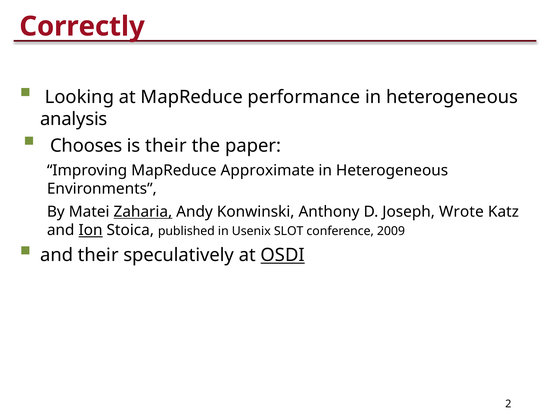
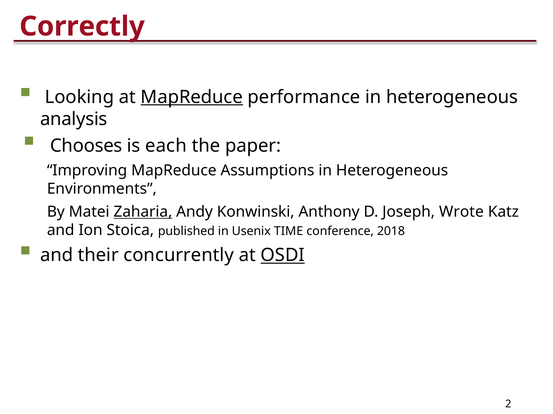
MapReduce underline: none -> present (192, 97)
is their: their -> each (166, 146)
Approximate: Approximate -> Assumptions (267, 171)
Ion underline: present -> none (91, 231)
SLOT: SLOT -> TIME (289, 232)
2009: 2009 -> 2018 (391, 232)
speculatively: speculatively -> concurrently (179, 256)
